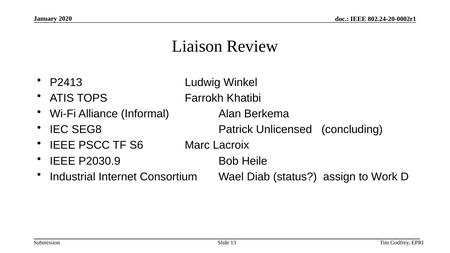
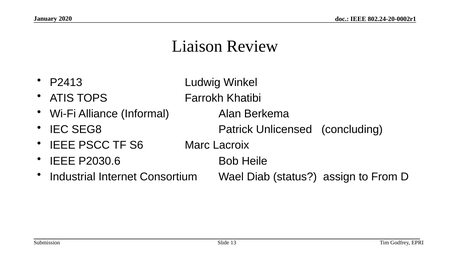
P2030.9: P2030.9 -> P2030.6 (100, 161)
Work: Work -> From (384, 177)
